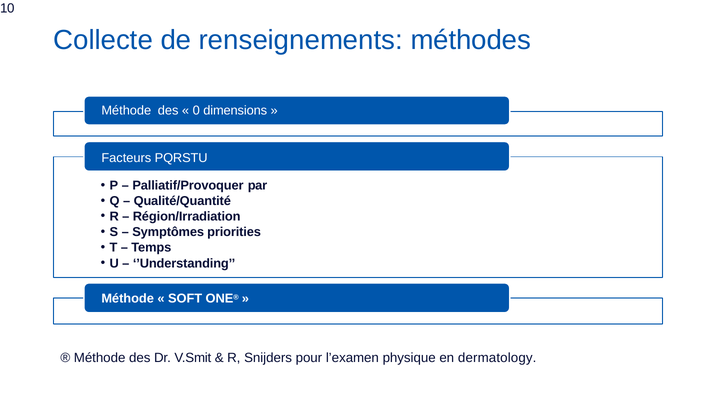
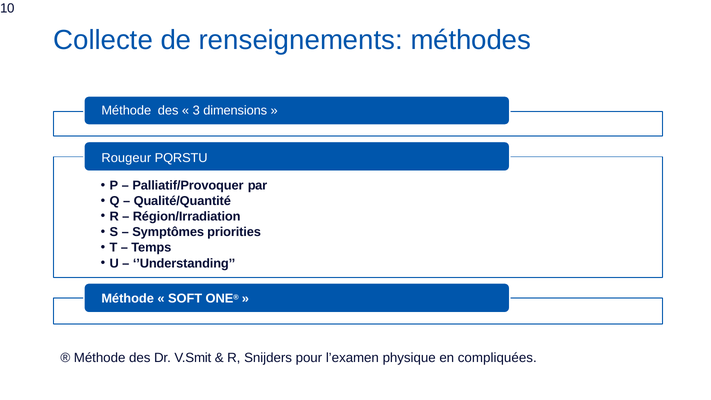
0: 0 -> 3 (196, 111)
Facteurs: Facteurs -> Rougeur (126, 158)
dermatology: dermatology -> compliquées (497, 358)
